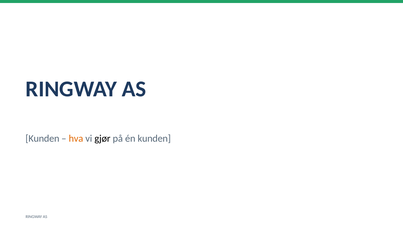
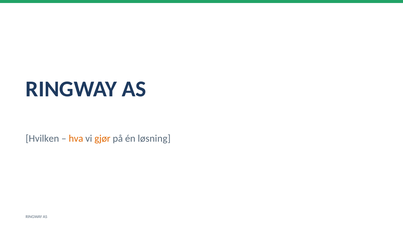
Kunden: Kunden -> Hvilken (42, 139)
gjør colour: black -> orange (102, 139)
én kunden: kunden -> løsning (154, 139)
